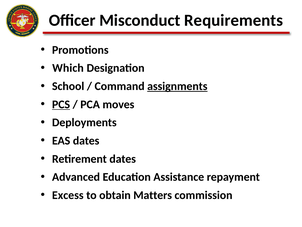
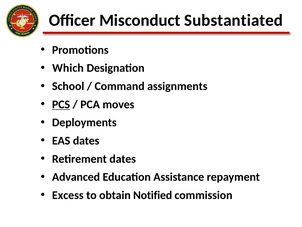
Requirements: Requirements -> Substantiated (234, 20)
assignments underline: present -> none (177, 86)
Matters: Matters -> Notified (153, 195)
